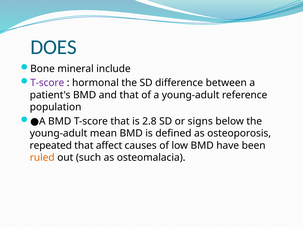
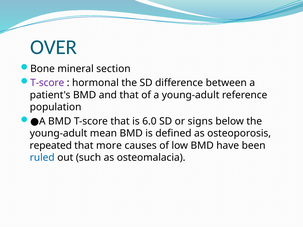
DOES: DOES -> OVER (54, 47)
include: include -> section (113, 69)
2.8: 2.8 -> 6.0 (149, 121)
affect: affect -> more (109, 146)
ruled colour: orange -> blue (42, 158)
